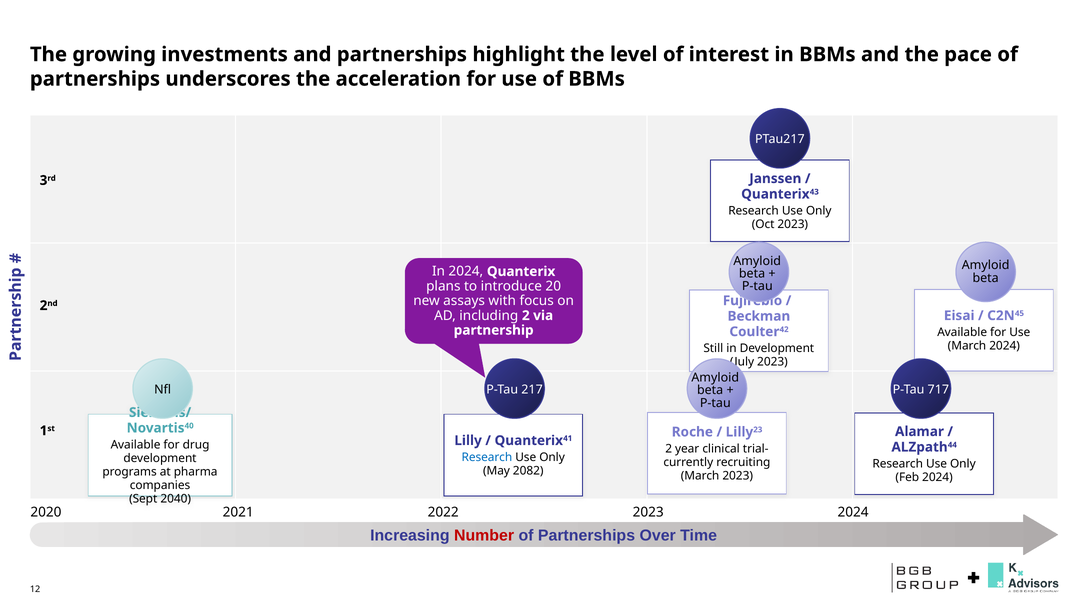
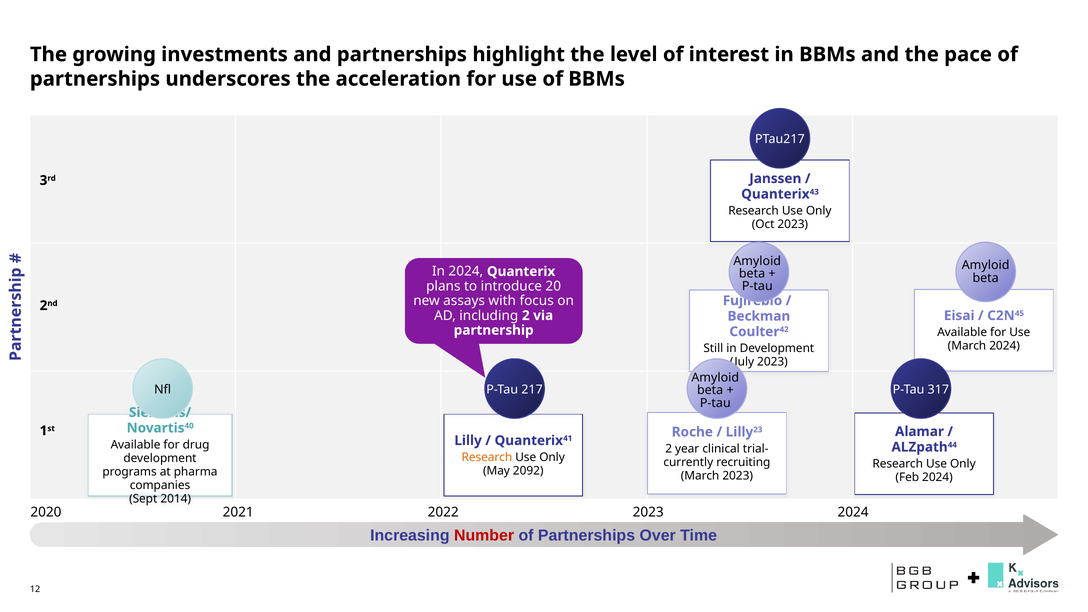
717: 717 -> 317 (938, 389)
Research colour: blue -> orange (487, 457)
2082: 2082 -> 2092 (528, 471)
2040: 2040 -> 2014 (176, 499)
